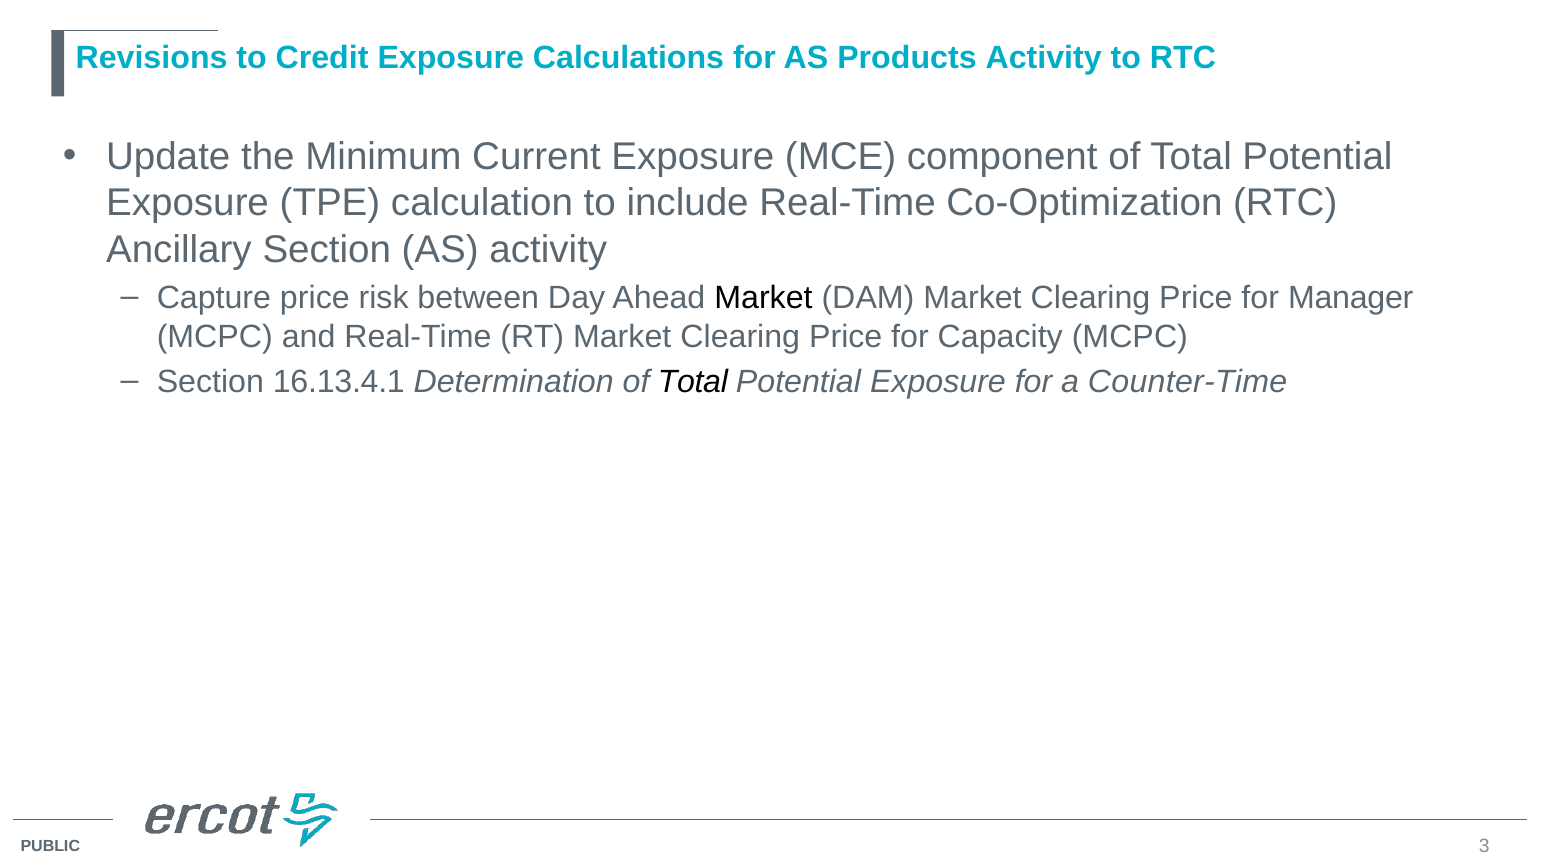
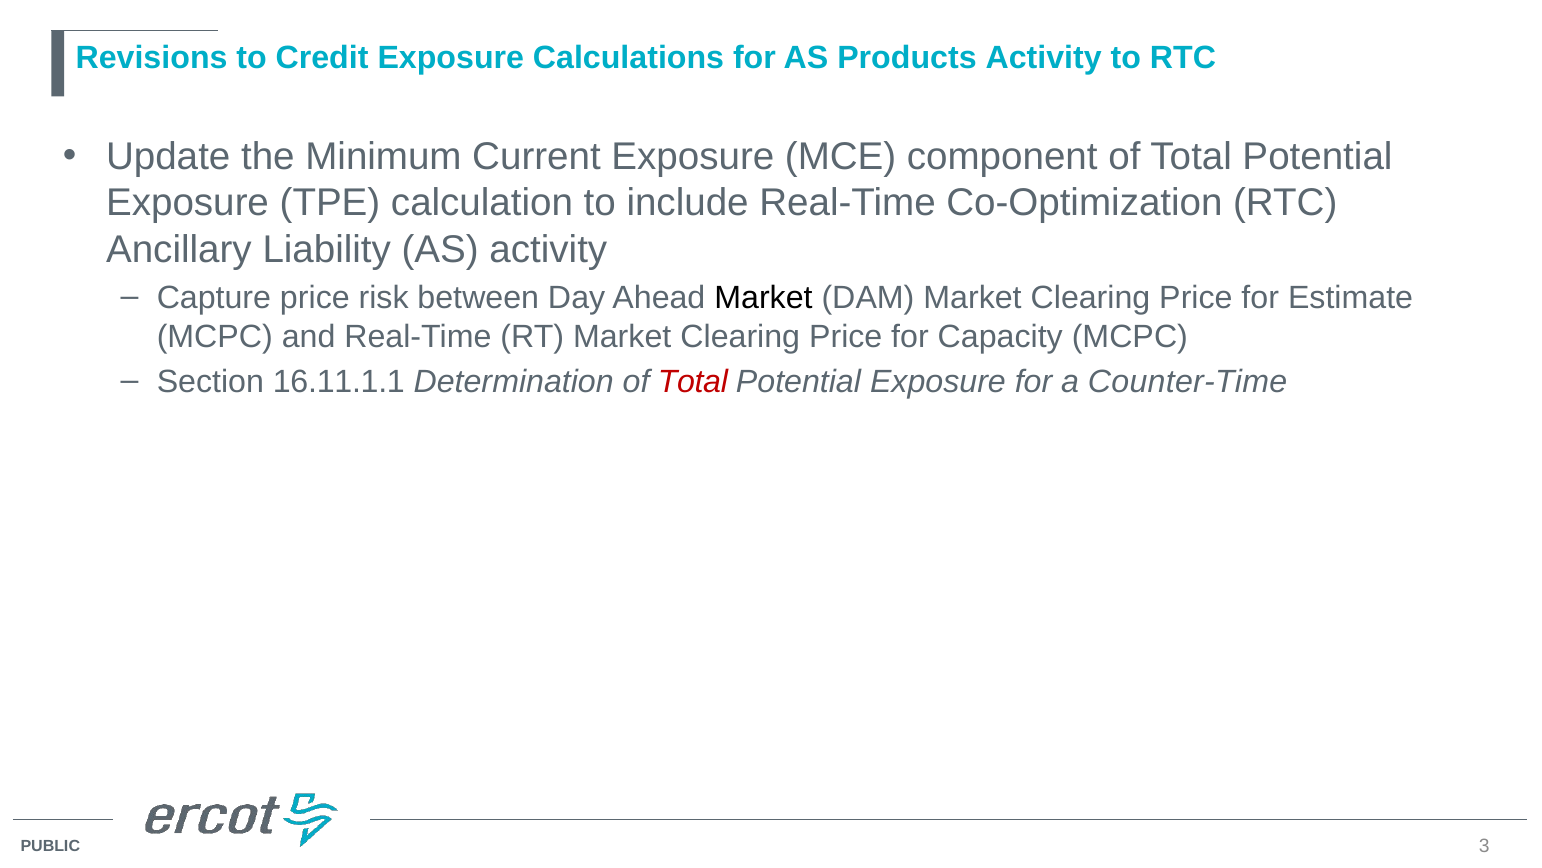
Ancillary Section: Section -> Liability (327, 249)
Manager: Manager -> Estimate (1351, 298)
16.13.4.1: 16.13.4.1 -> 16.11.1.1 (339, 381)
Total colour: black -> red (693, 381)
